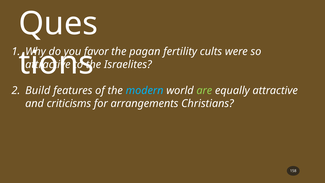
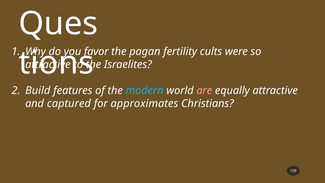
are colour: light green -> pink (204, 91)
criticisms: criticisms -> captured (69, 104)
arrangements: arrangements -> approximates (144, 104)
